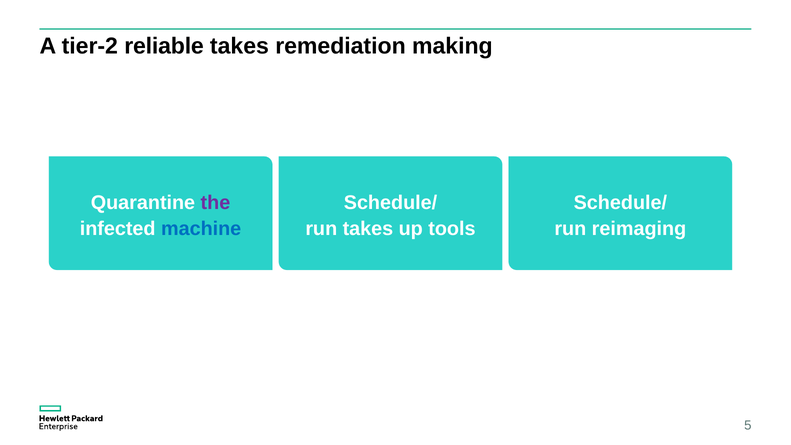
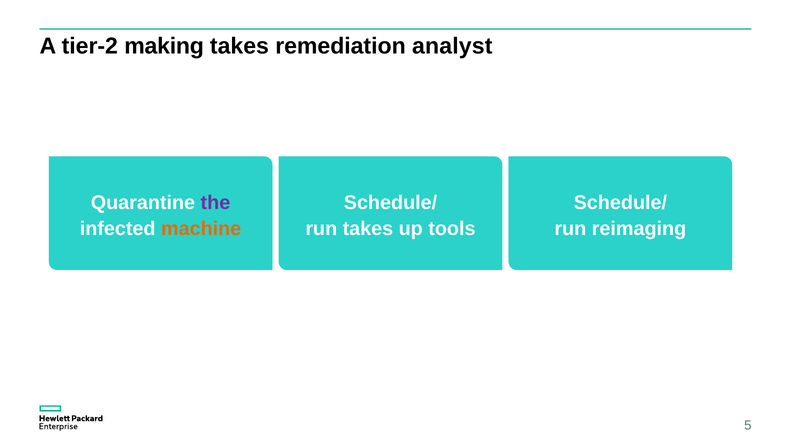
reliable: reliable -> making (164, 46)
making: making -> analyst (452, 46)
machine colour: blue -> orange (201, 229)
